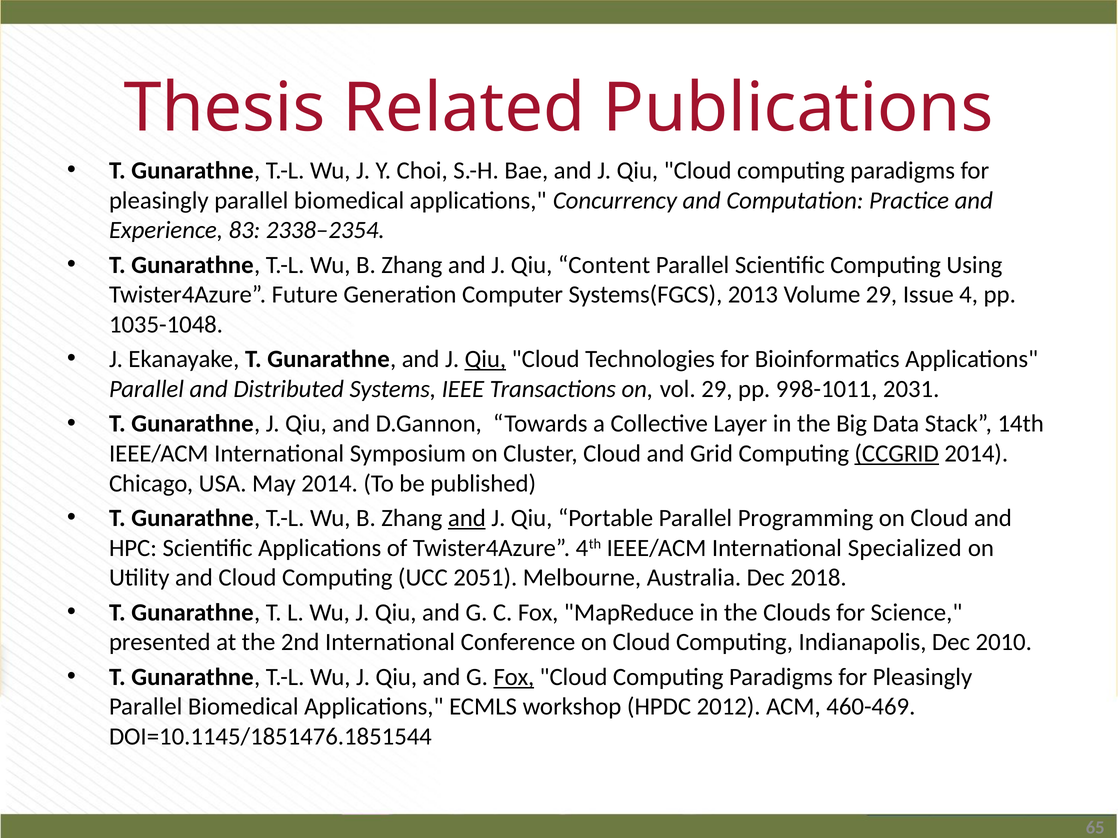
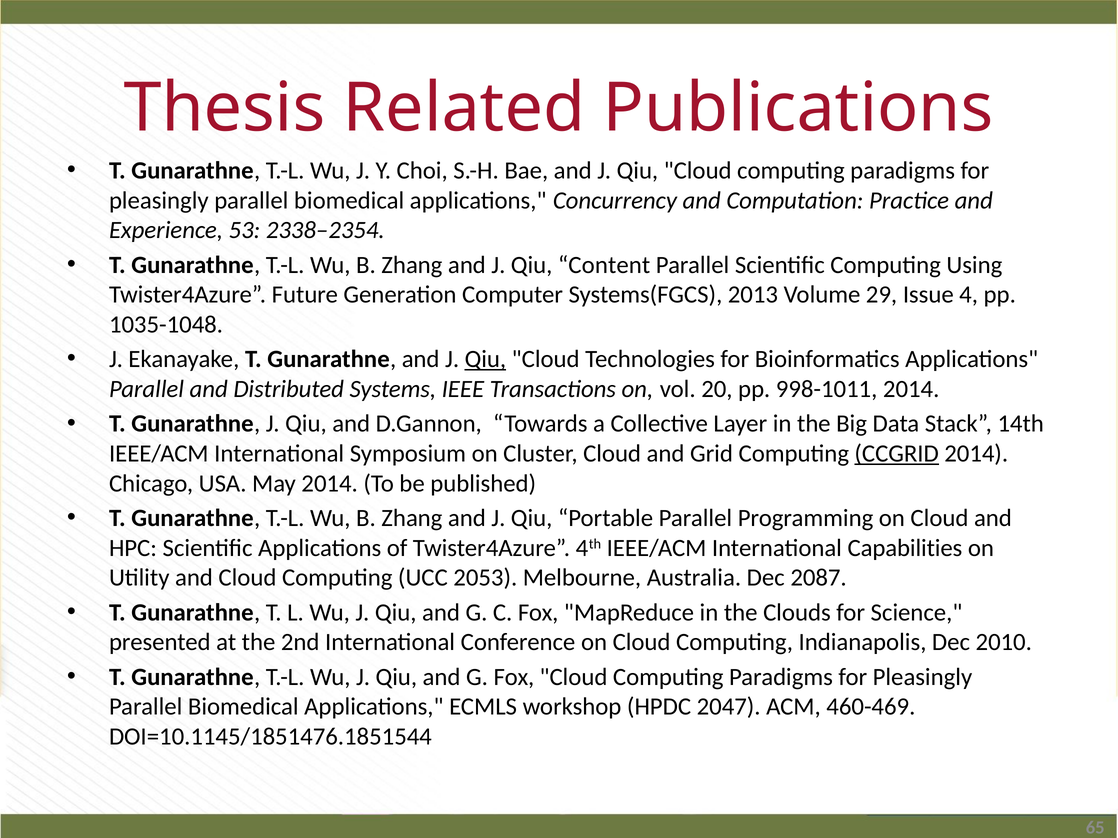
83: 83 -> 53 (244, 230)
vol 29: 29 -> 20 (717, 389)
998-1011 2031: 2031 -> 2014 (911, 389)
and underline: present -> none (467, 518)
Specialized: Specialized -> Capabilities (905, 548)
2051: 2051 -> 2053 (485, 578)
2018: 2018 -> 2087 (819, 578)
Fox underline: present -> none (514, 677)
2012: 2012 -> 2047 (729, 707)
